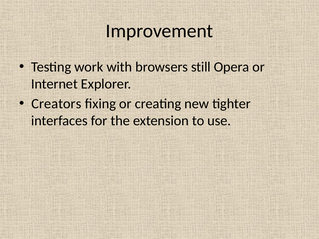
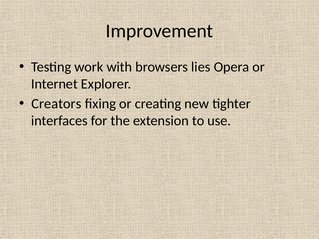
still: still -> lies (201, 67)
